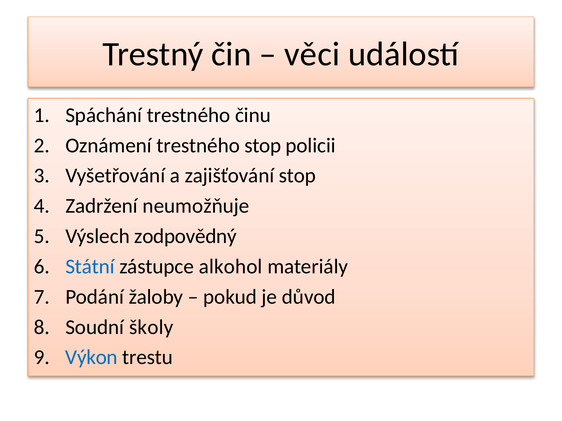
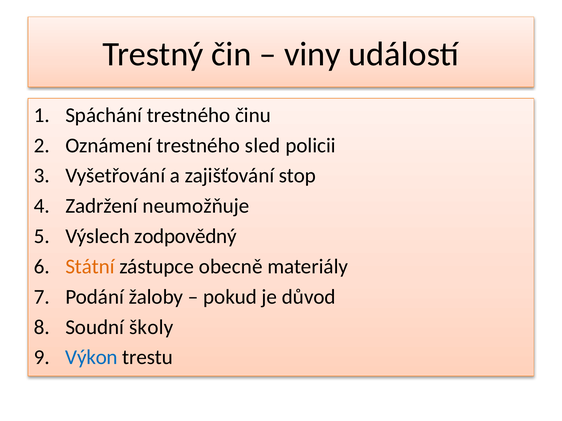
věci: věci -> viny (312, 54)
trestného stop: stop -> sled (263, 146)
Státní colour: blue -> orange (90, 267)
alkohol: alkohol -> obecně (231, 267)
